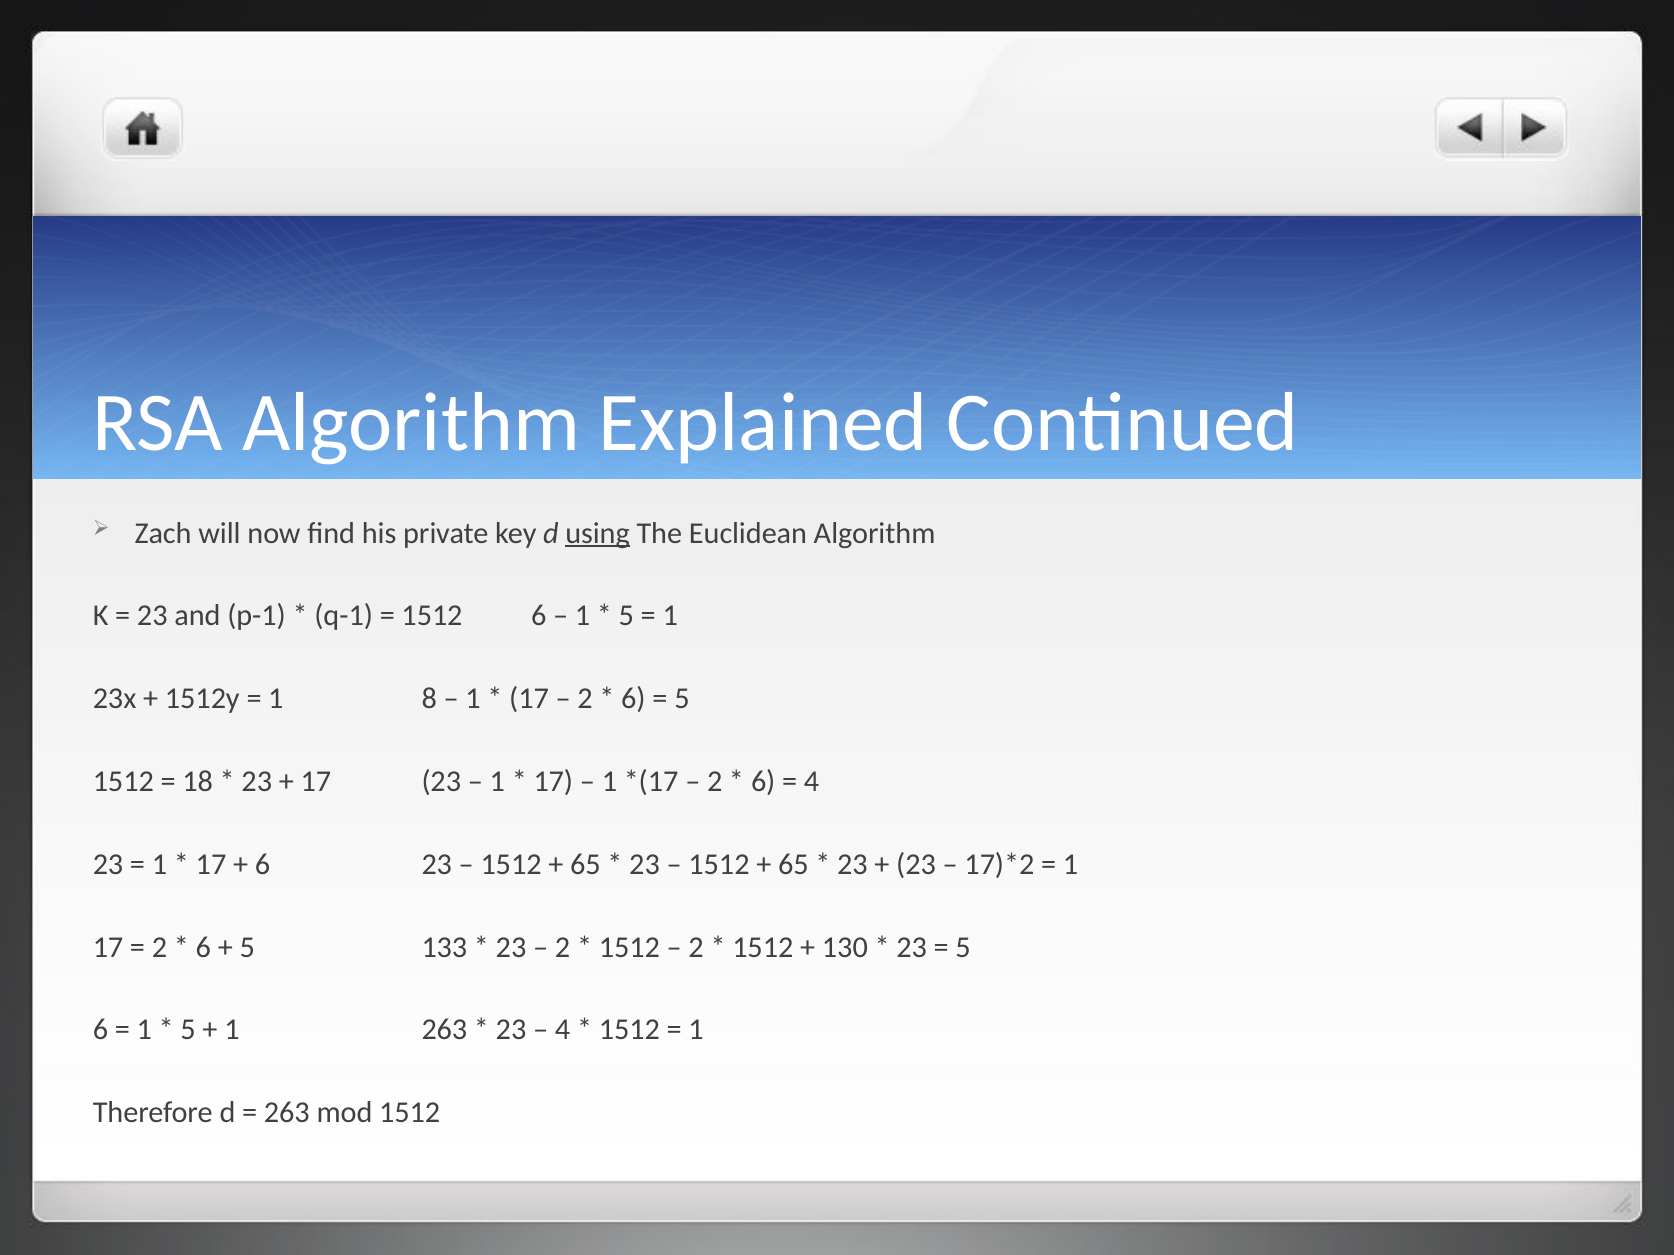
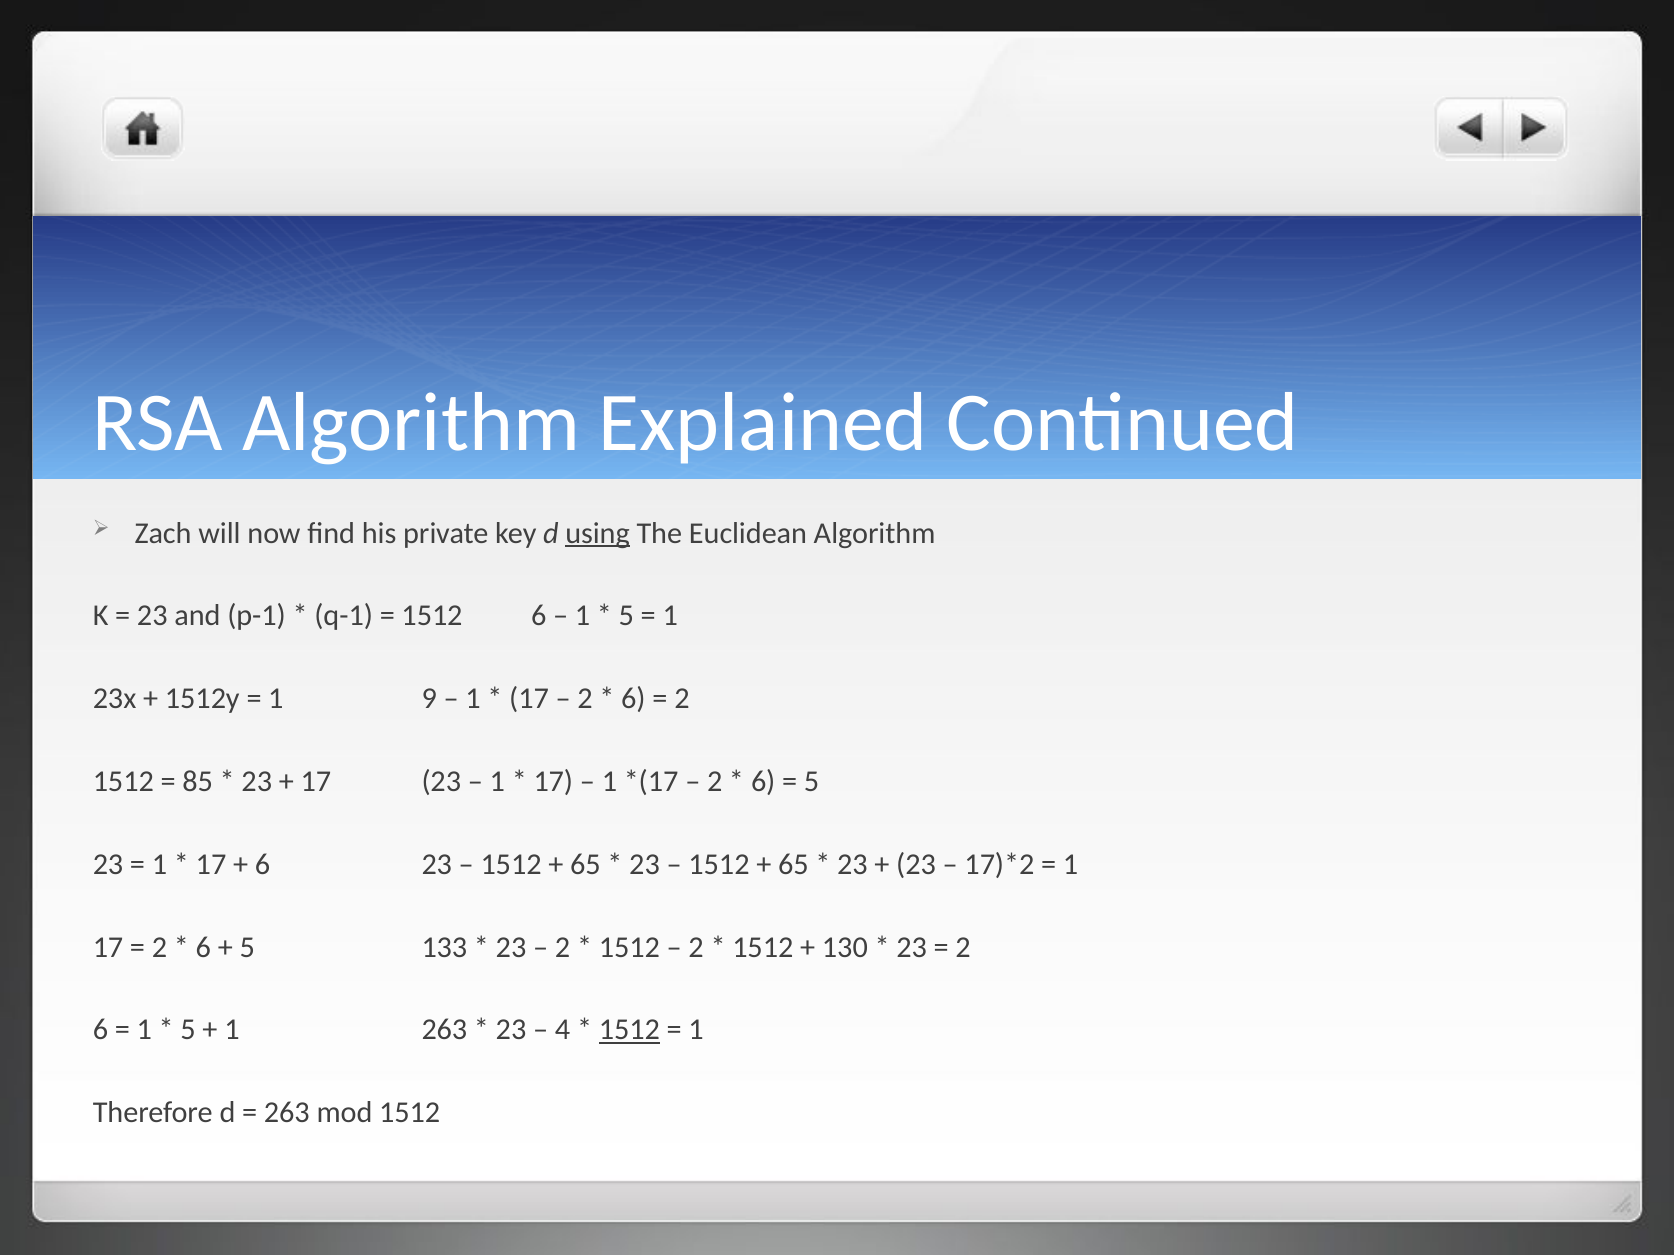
8: 8 -> 9 (429, 699)
5: 5 -> 2 (682, 699)
18: 18 -> 85 (198, 782)
4: 4 -> 5 (812, 782)
5: 5 -> 2 (963, 947)
1512 underline: none -> present (629, 1030)
